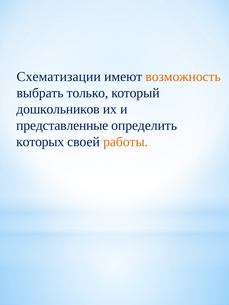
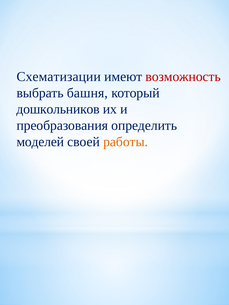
возможность colour: orange -> red (183, 77)
только: только -> башня (87, 93)
представленные: представленные -> преобразования (62, 126)
которых: которых -> моделей (40, 142)
